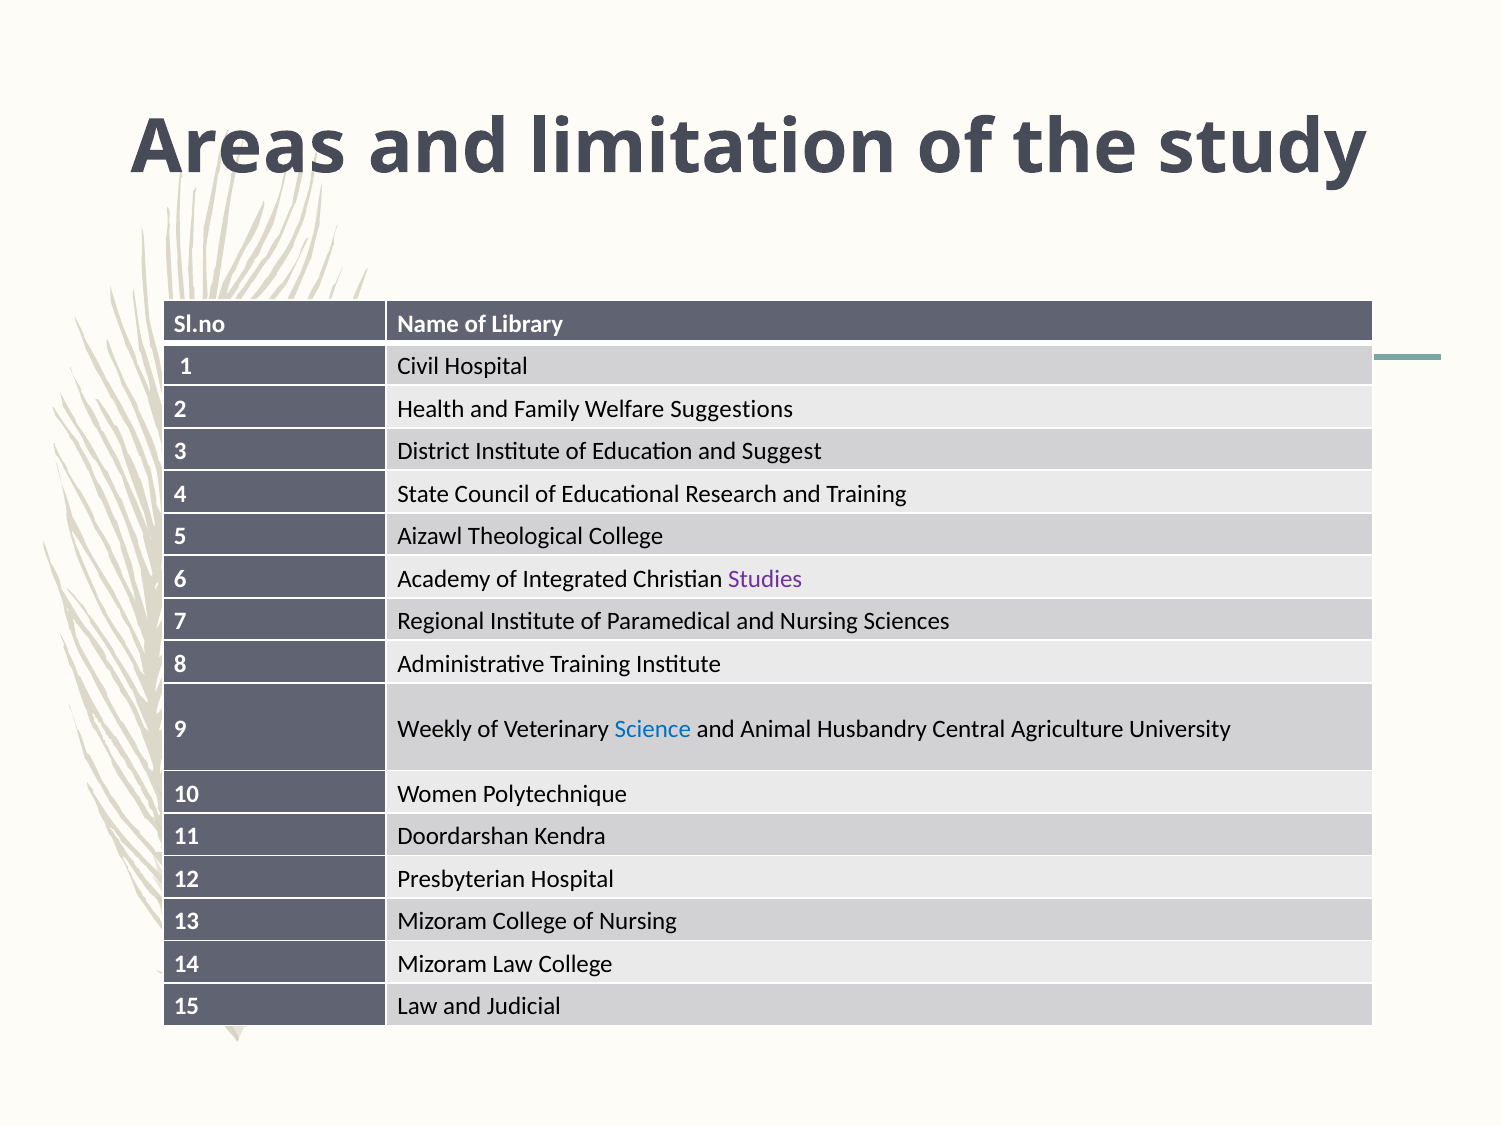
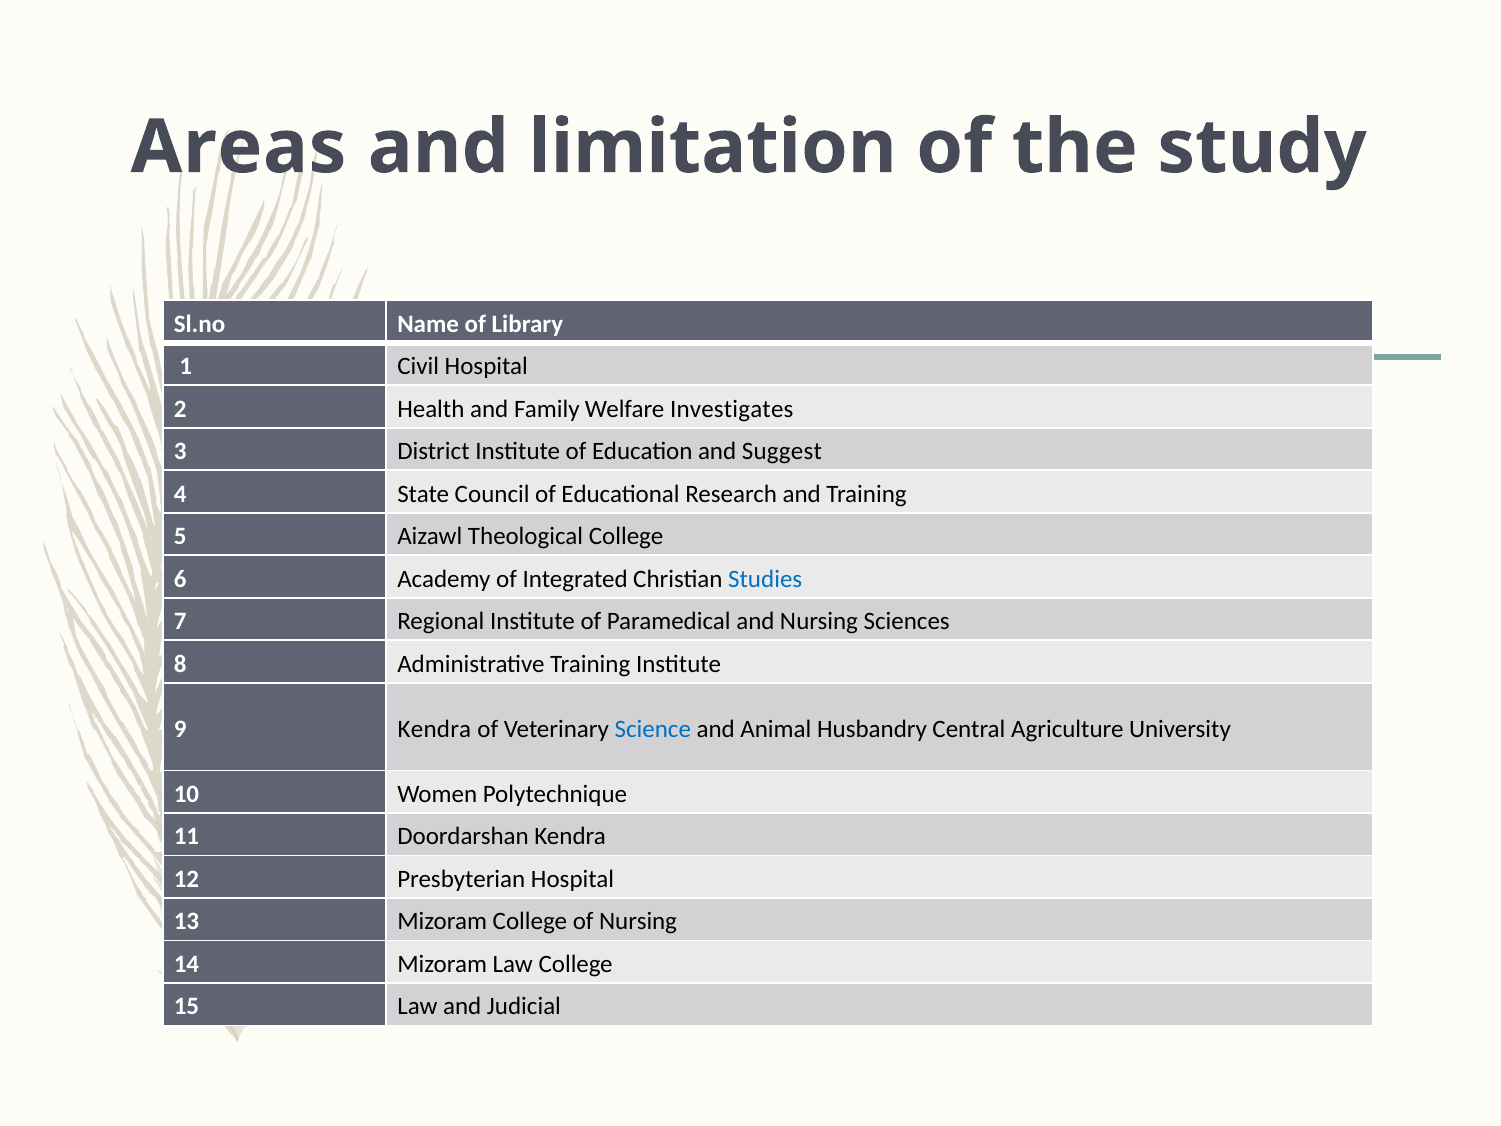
Suggestions: Suggestions -> Investigates (732, 409)
Studies colour: purple -> blue (765, 579)
9 Weekly: Weekly -> Kendra (434, 729)
